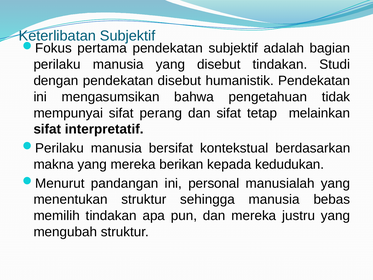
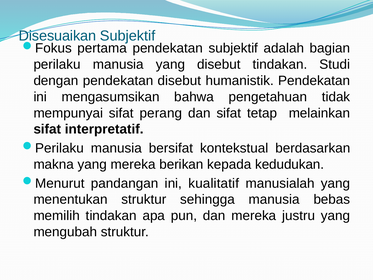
Keterlibatan: Keterlibatan -> Disesuaikan (57, 36)
personal: personal -> kualitatif (214, 183)
